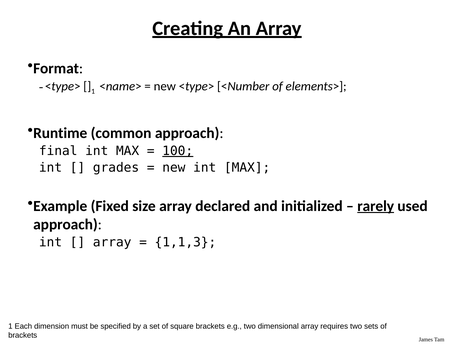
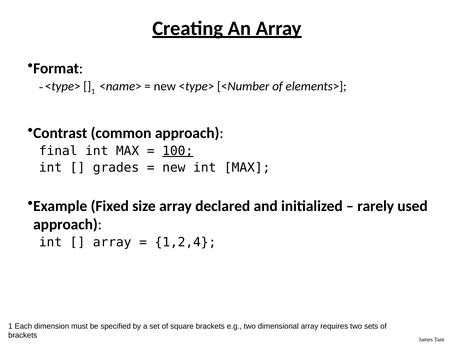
Runtime: Runtime -> Contrast (60, 133)
rarely underline: present -> none (376, 206)
1,1,3: 1,1,3 -> 1,2,4 (185, 242)
